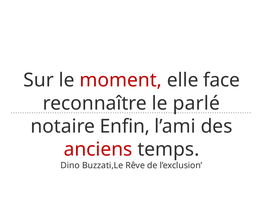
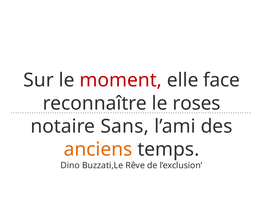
parlé: parlé -> roses (197, 103)
Enfin: Enfin -> Sans (125, 127)
anciens colour: red -> orange (98, 150)
